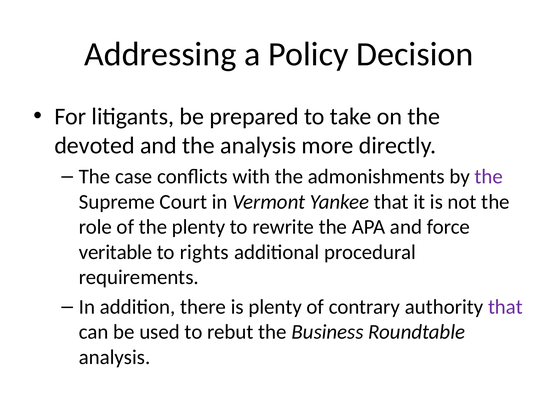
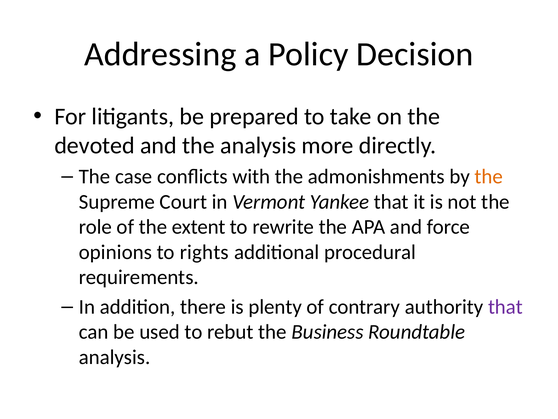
the colour: purple -> orange (489, 177)
the plenty: plenty -> extent (199, 227)
veritable: veritable -> opinions (115, 252)
